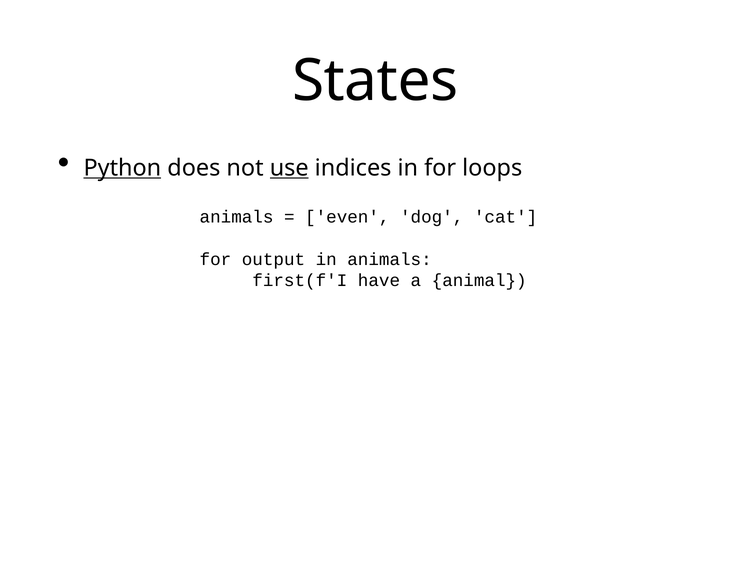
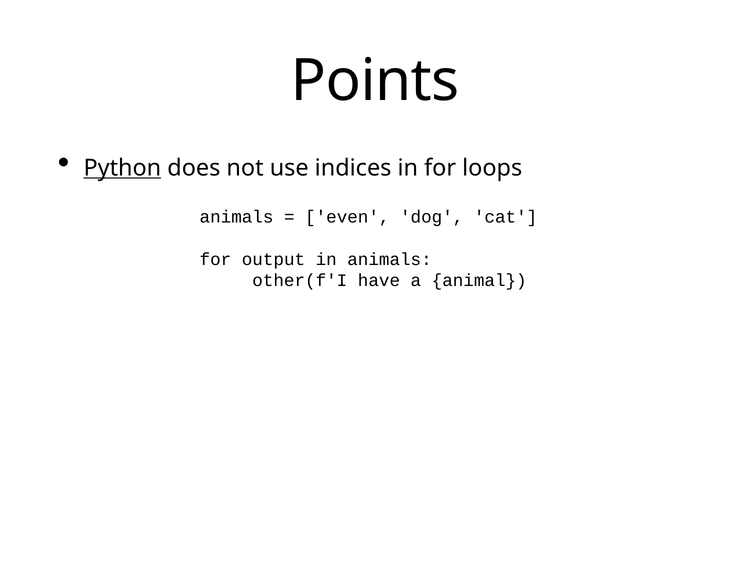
States: States -> Points (375, 81)
use underline: present -> none (289, 168)
first(f'I: first(f'I -> other(f'I (300, 281)
